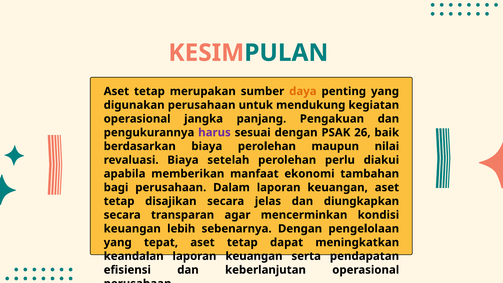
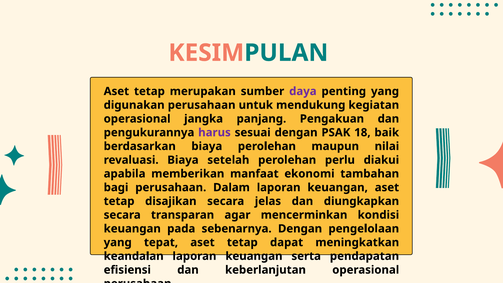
daya colour: orange -> purple (303, 91)
26: 26 -> 18 (362, 132)
lebih: lebih -> pada (181, 229)
